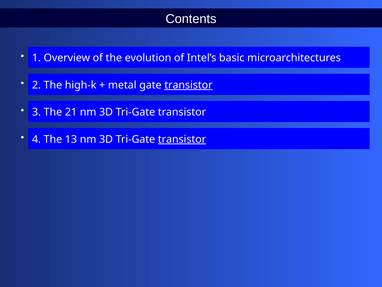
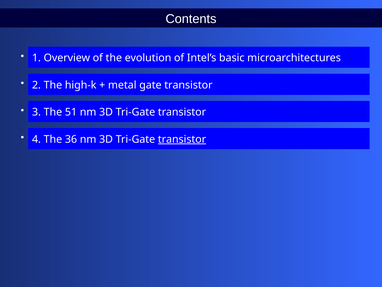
transistor underline: present -> none (188, 85)
21: 21 -> 51 (71, 112)
13: 13 -> 36 (71, 139)
